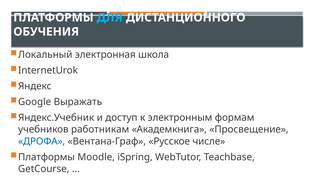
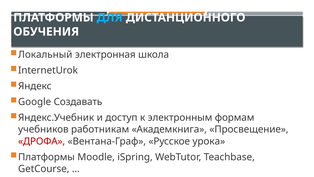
Выражать: Выражать -> Создавать (78, 102)
ДРОФА colour: blue -> red (42, 141)
числе: числе -> урока (209, 141)
